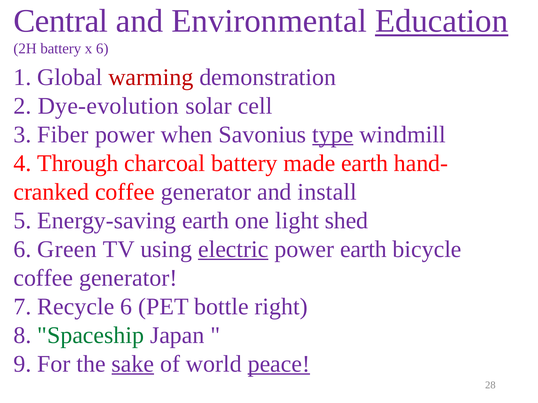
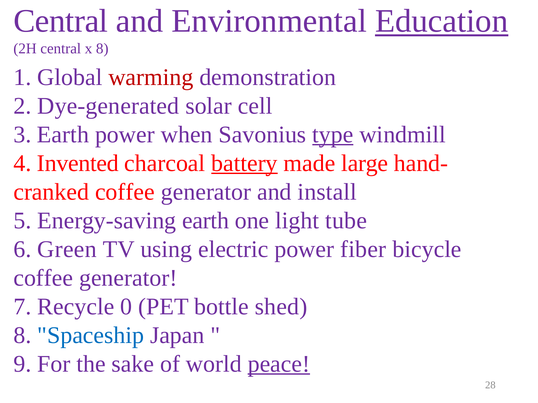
2H battery: battery -> central (61, 49)
x 6: 6 -> 8 (102, 49)
Dye-evolution: Dye-evolution -> Dye-generated (108, 106)
3 Fiber: Fiber -> Earth (63, 135)
Through: Through -> Invented (78, 163)
battery underline: none -> present (244, 163)
made earth: earth -> large (365, 163)
shed: shed -> tube (346, 221)
electric underline: present -> none (233, 249)
power earth: earth -> fiber (363, 249)
Recycle 6: 6 -> 0 (126, 307)
right: right -> shed (281, 307)
Spaceship colour: green -> blue (91, 336)
sake underline: present -> none (133, 364)
